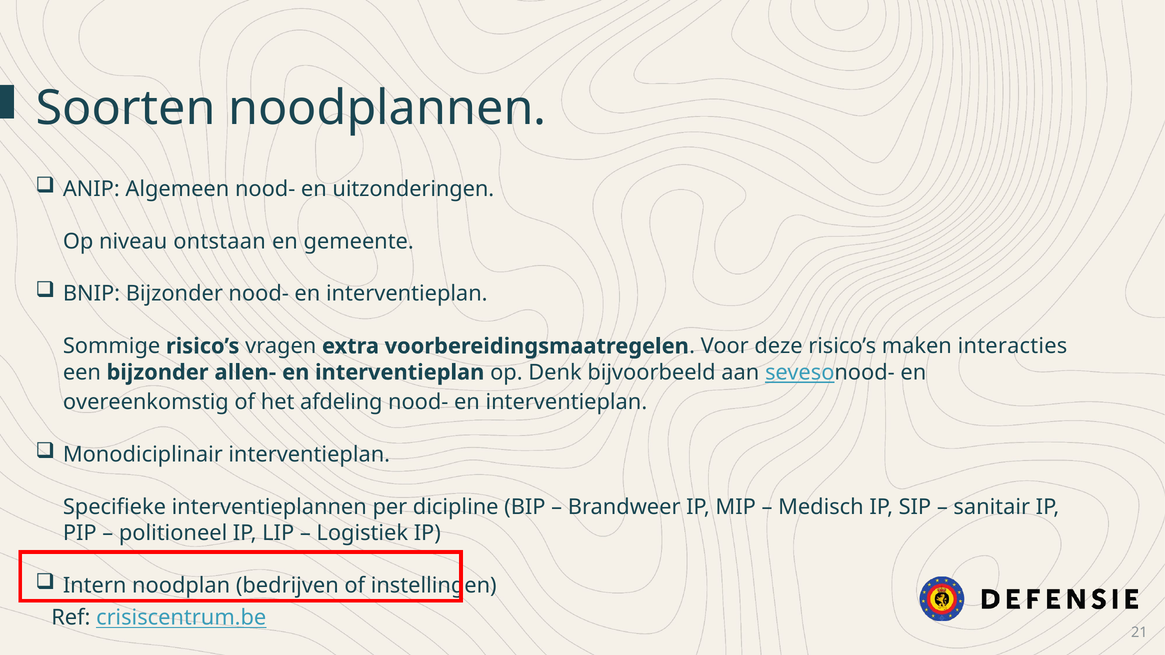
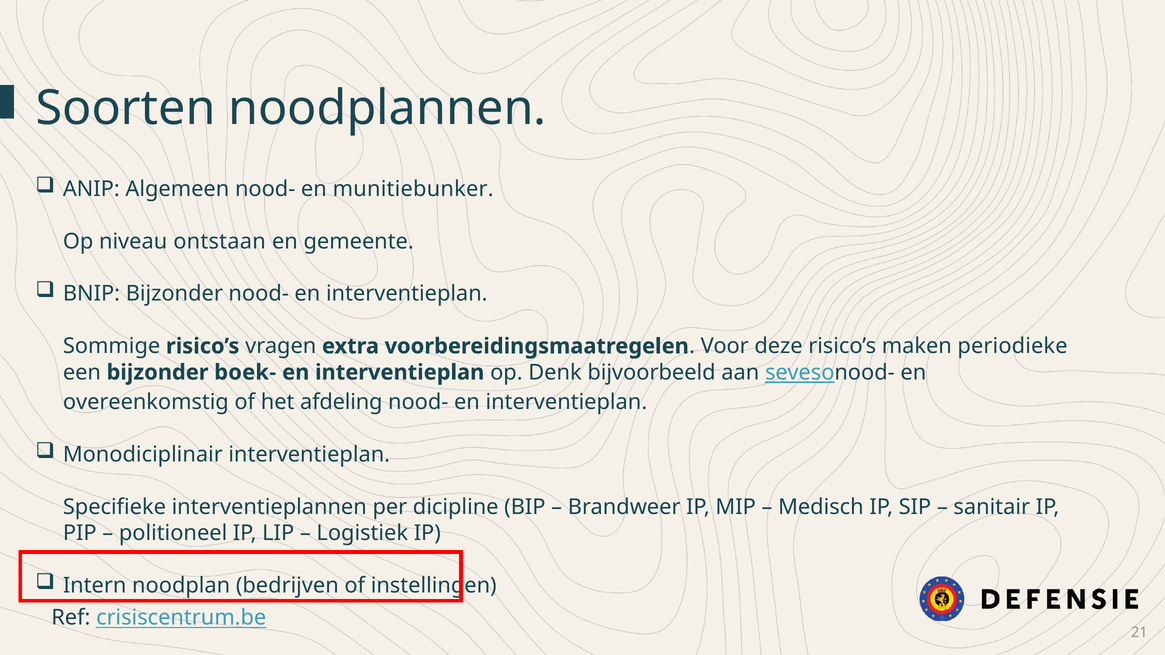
uitzonderingen: uitzonderingen -> munitiebunker (413, 189)
interacties: interacties -> periodieke (1013, 346)
allen-: allen- -> boek- (245, 373)
